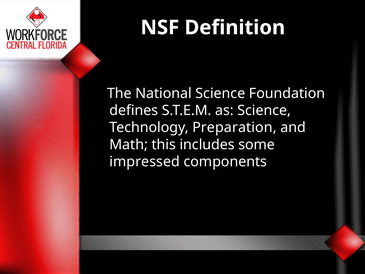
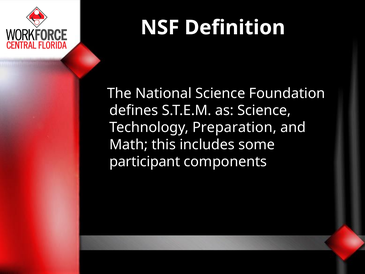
impressed: impressed -> participant (145, 161)
